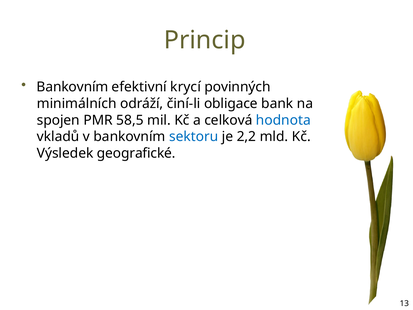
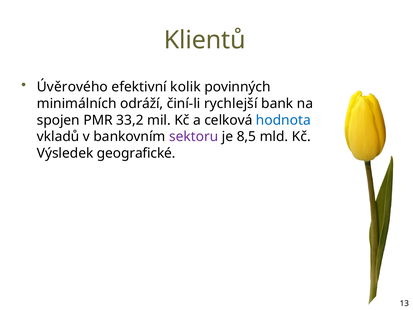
Princip: Princip -> Klientů (205, 40)
Bankovním: Bankovním -> Úvěrového (72, 87)
krycí: krycí -> kolik (186, 87)
obligace: obligace -> rychlejší (231, 104)
58,5: 58,5 -> 33,2 (130, 120)
sektoru colour: blue -> purple (194, 137)
2,2: 2,2 -> 8,5 (246, 137)
